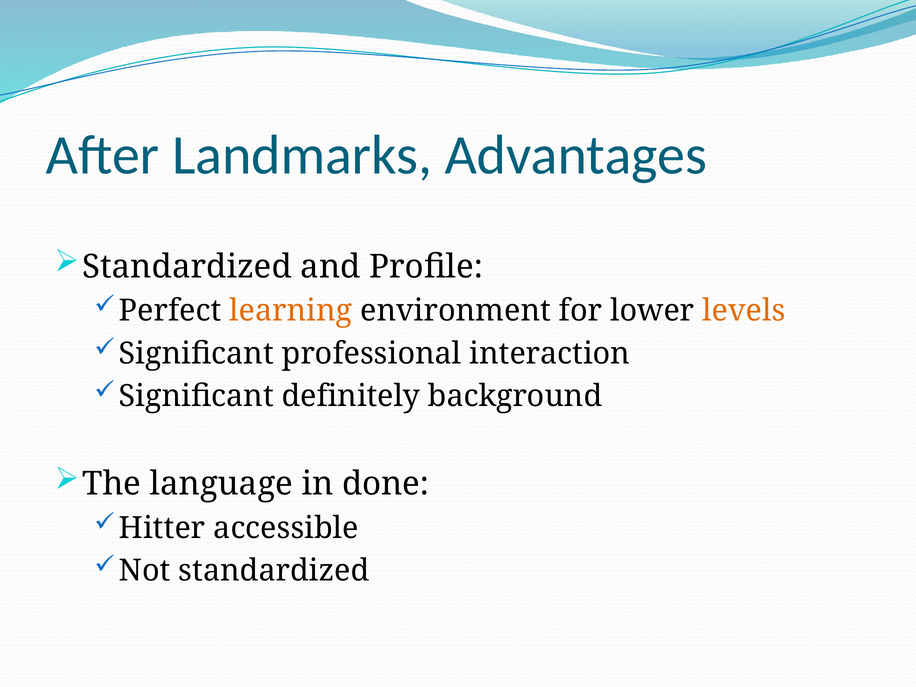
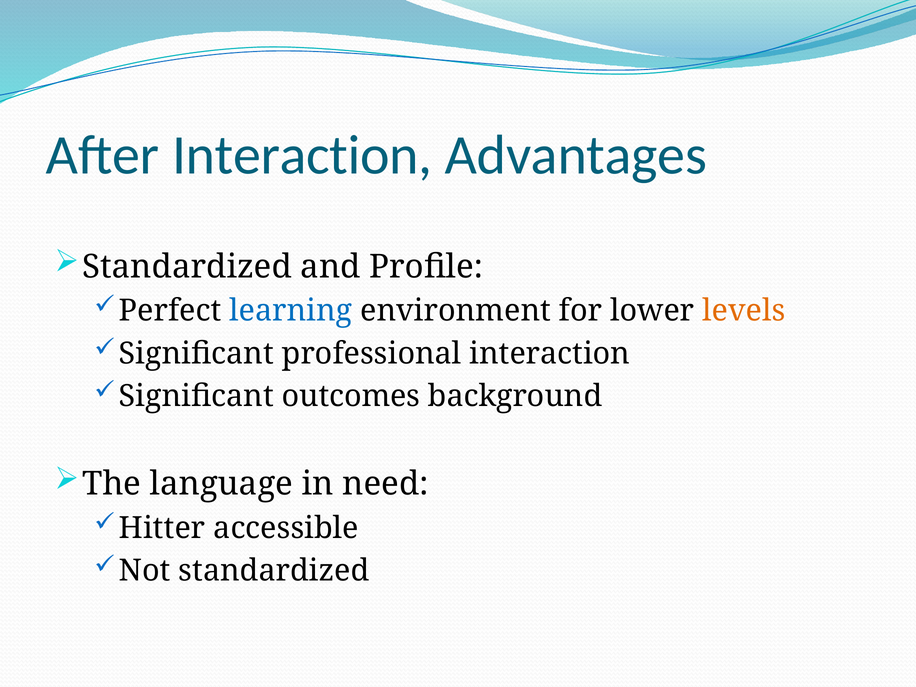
After Landmarks: Landmarks -> Interaction (302, 155)
learning colour: orange -> blue (291, 311)
definitely: definitely -> outcomes (351, 396)
done: done -> need (386, 484)
